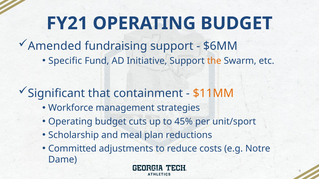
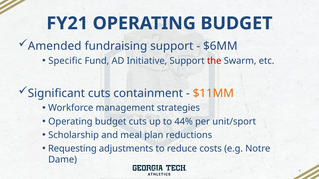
the colour: orange -> red (214, 61)
Significant that: that -> cuts (99, 93)
45%: 45% -> 44% (184, 122)
Committed: Committed -> Requesting (72, 149)
